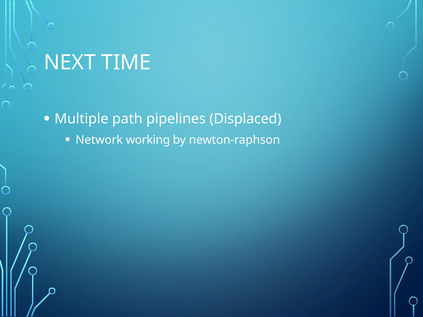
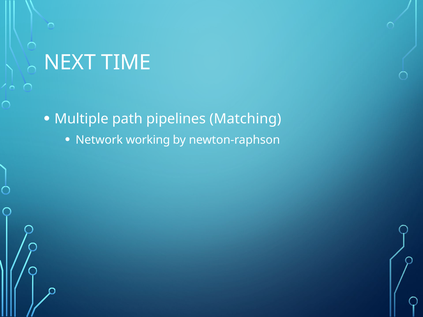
Displaced: Displaced -> Matching (245, 119)
